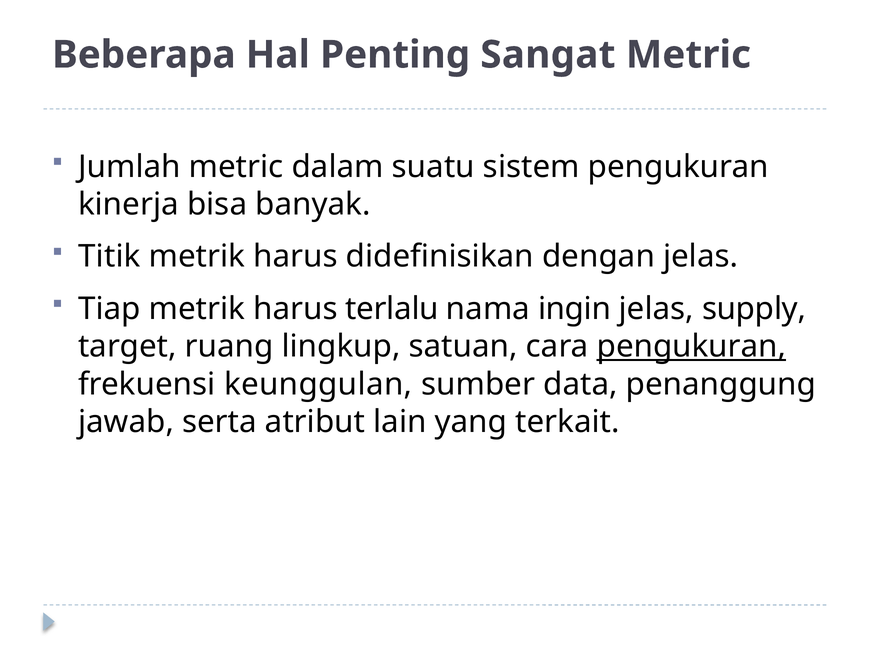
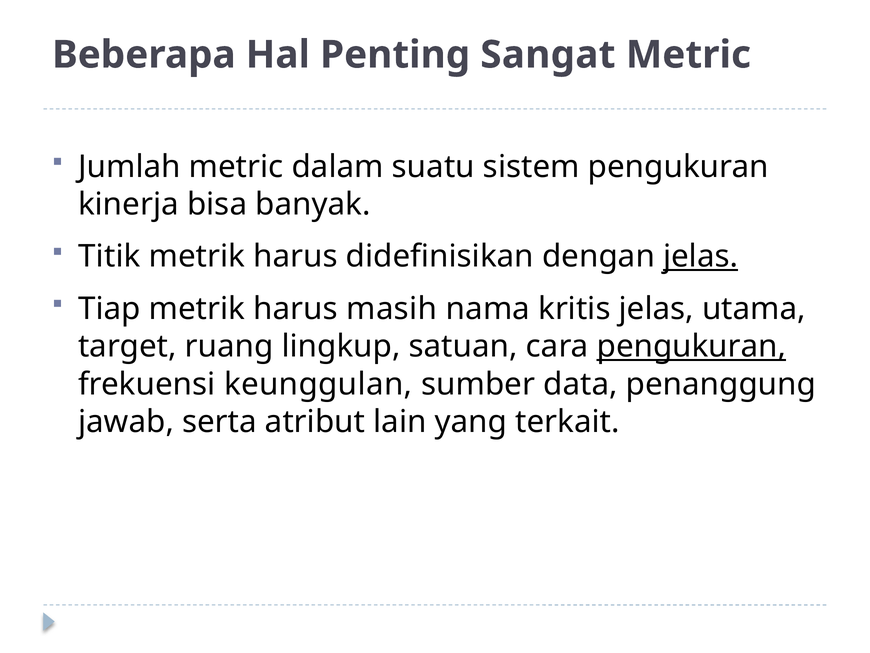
jelas underline: none -> present (701, 256)
terlalu: terlalu -> masih (392, 309)
ingin: ingin -> kritis (574, 309)
supply: supply -> utama (754, 309)
